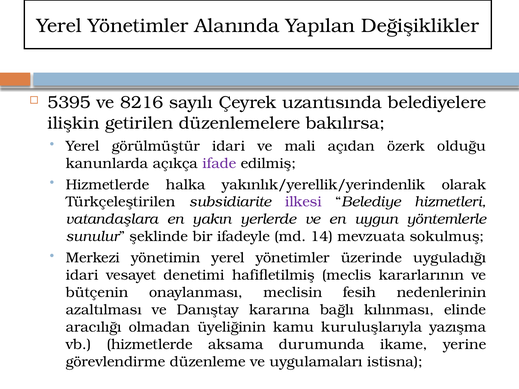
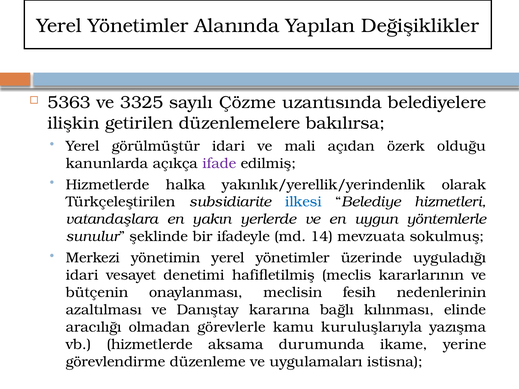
5395: 5395 -> 5363 (69, 103)
8216: 8216 -> 3325 (142, 103)
Çeyrek: Çeyrek -> Çözme (247, 103)
ilkesi colour: purple -> blue (303, 202)
üyeliğinin: üyeliğinin -> görevlerle (232, 327)
